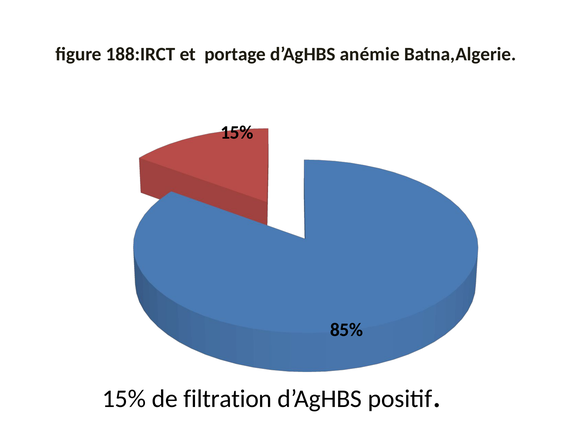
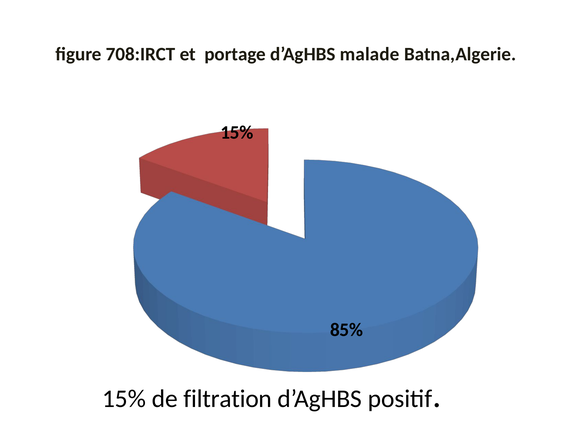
188:IRCT: 188:IRCT -> 708:IRCT (141, 54)
anémie: anémie -> malade (370, 54)
